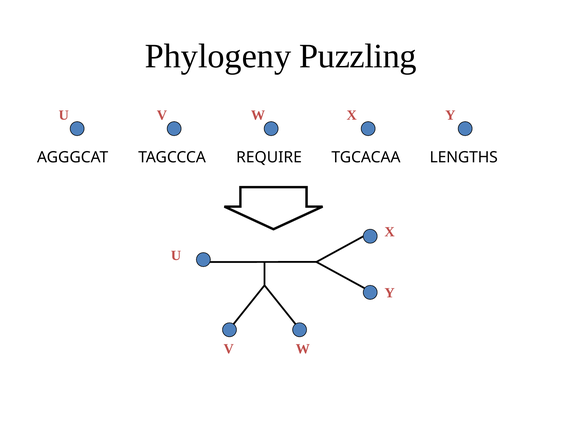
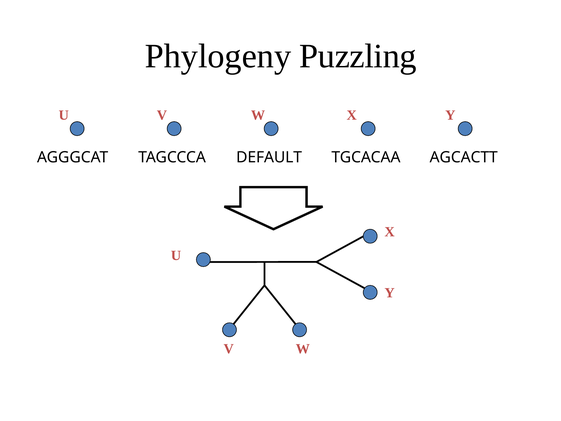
REQUIRE: REQUIRE -> DEFAULT (269, 157)
LENGTHS: LENGTHS -> AGCACTT (464, 157)
